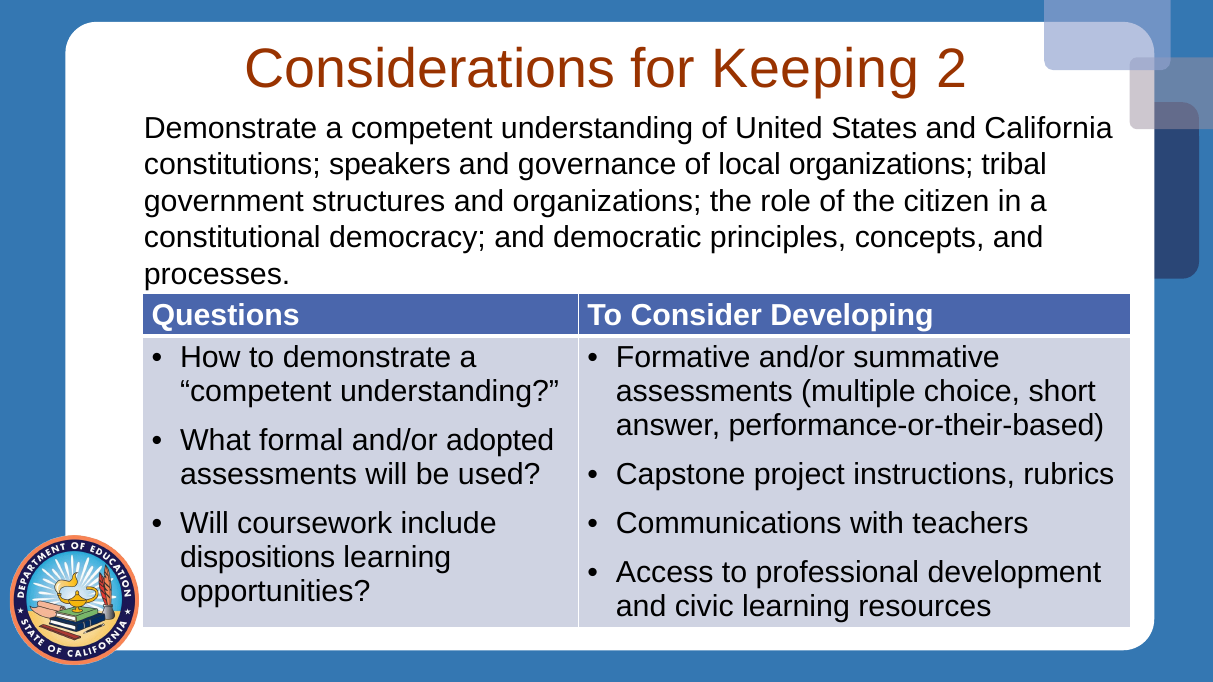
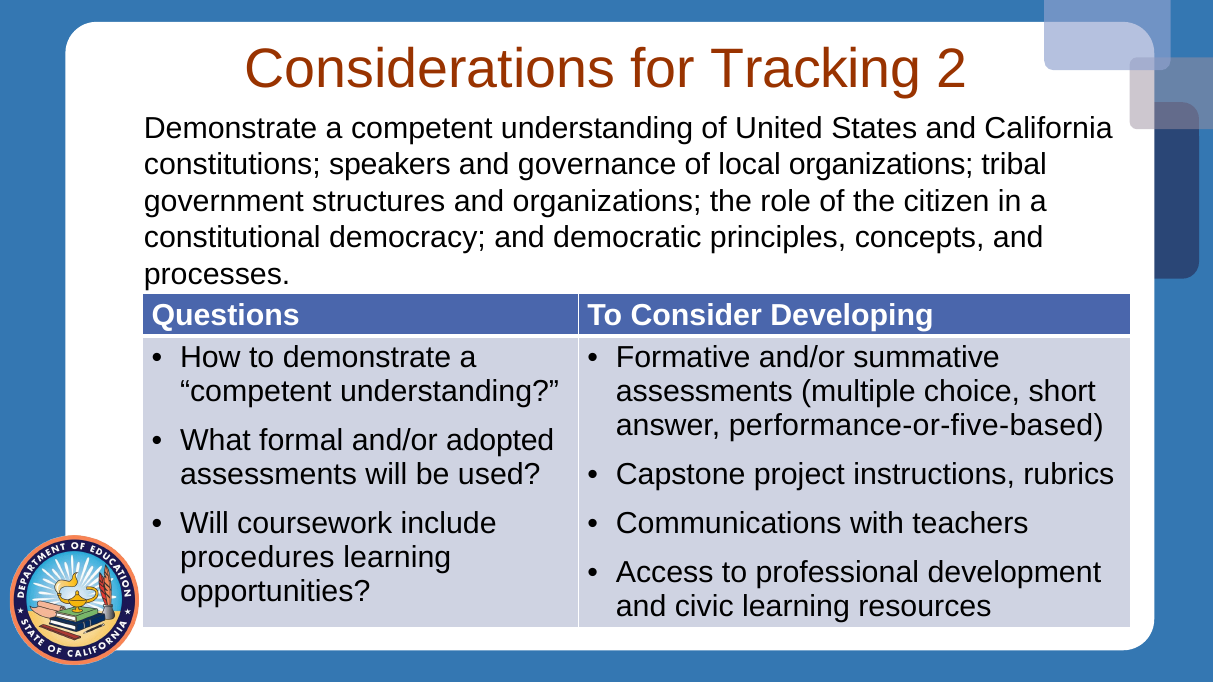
Keeping: Keeping -> Tracking (816, 69)
performance-or-their-based: performance-or-their-based -> performance-or-five-based (916, 426)
dispositions: dispositions -> procedures (257, 558)
